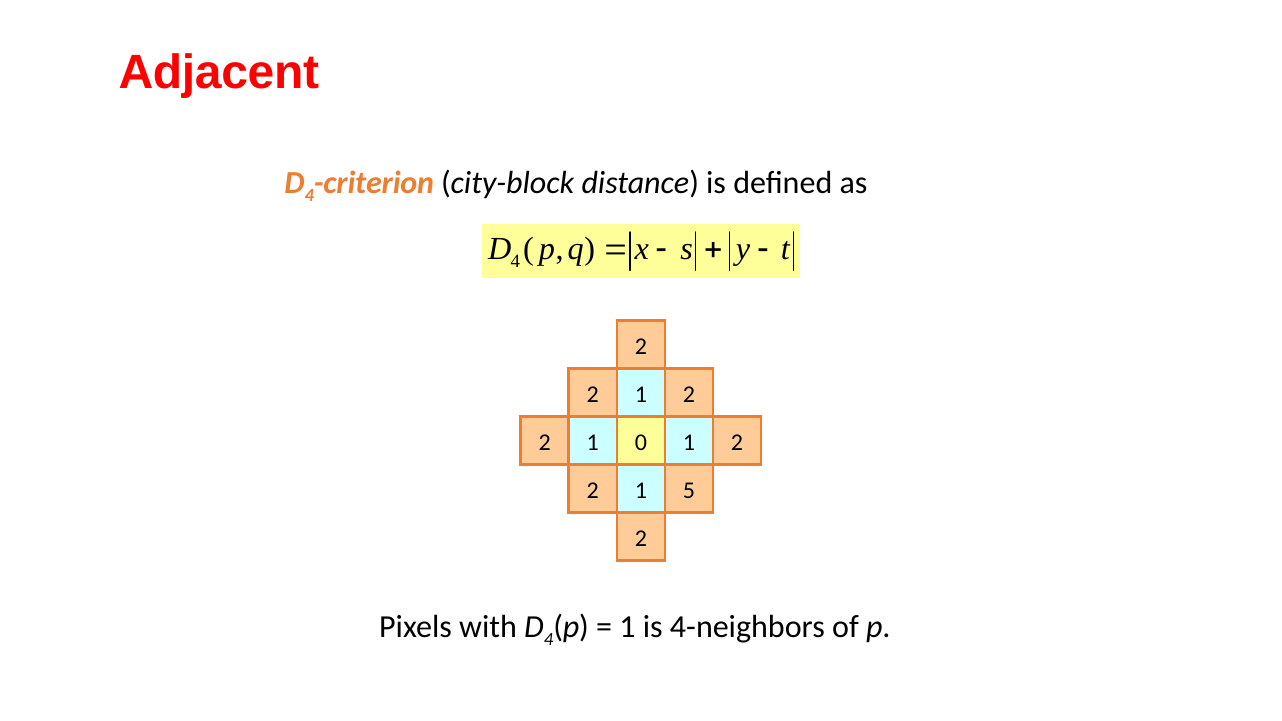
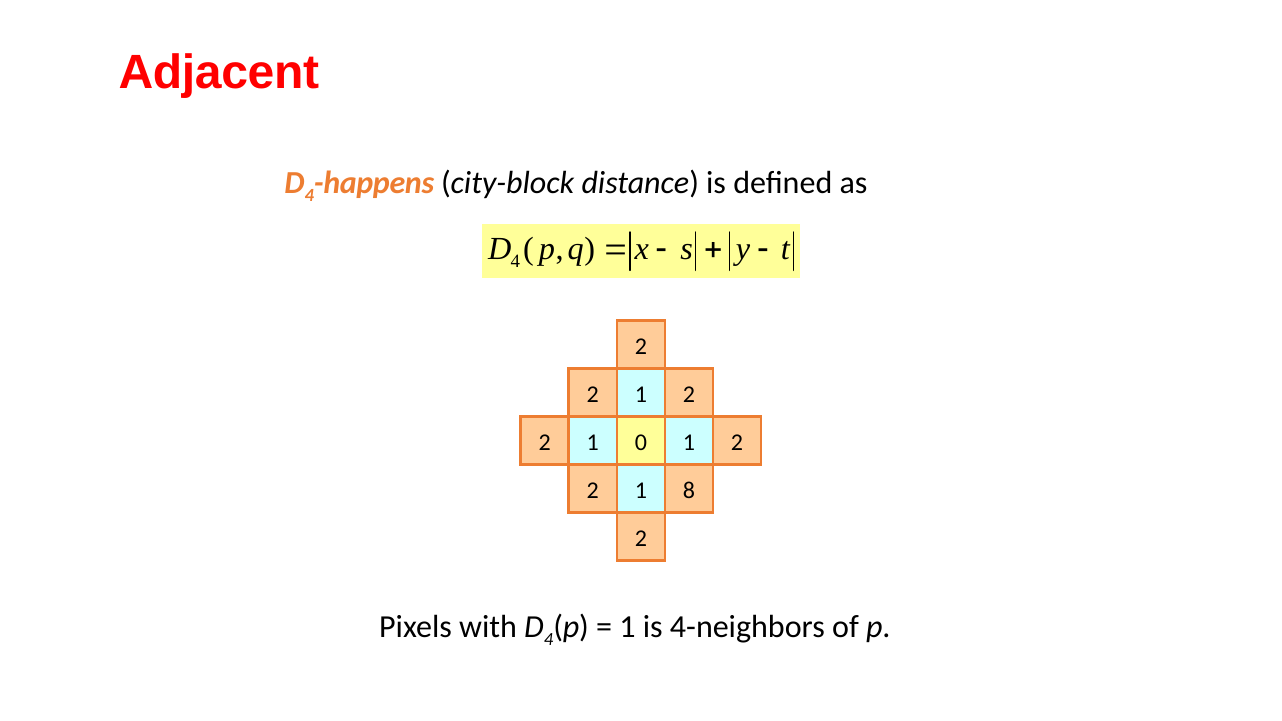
criterion: criterion -> happens (374, 183)
5: 5 -> 8 (689, 490)
